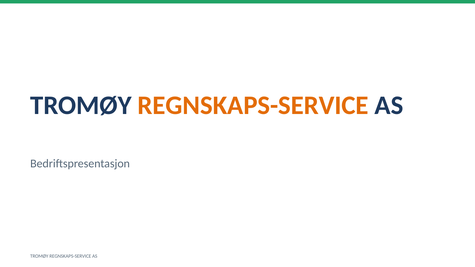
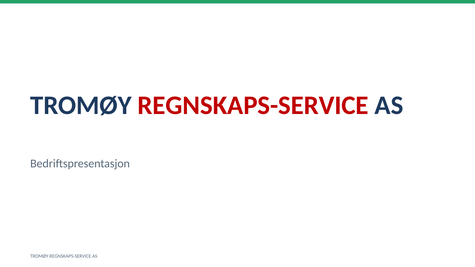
REGNSKAPS-SERVICE colour: orange -> red (253, 105)
